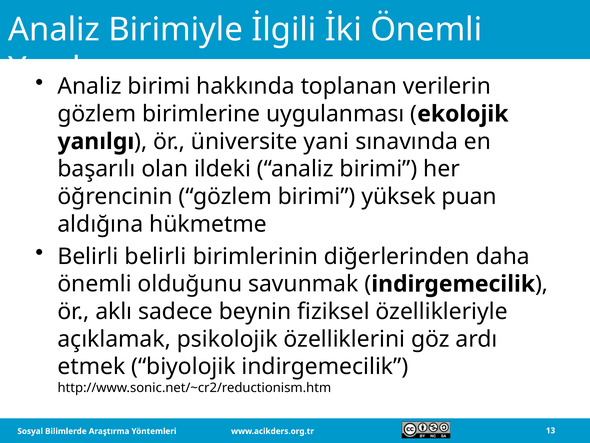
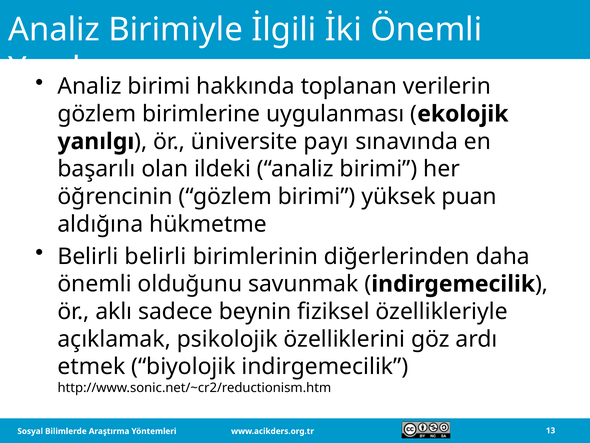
yani: yani -> payı (326, 141)
